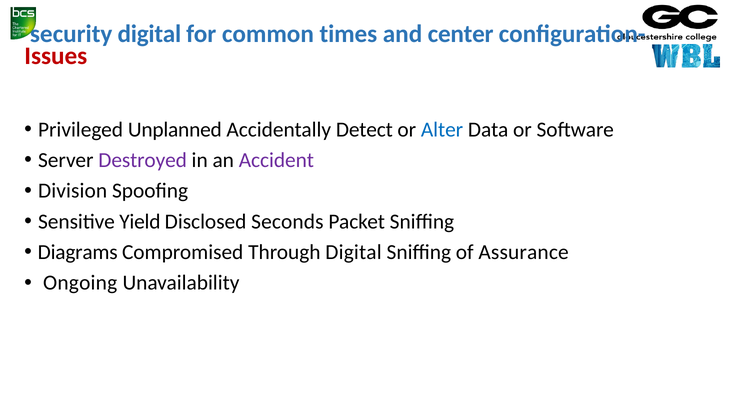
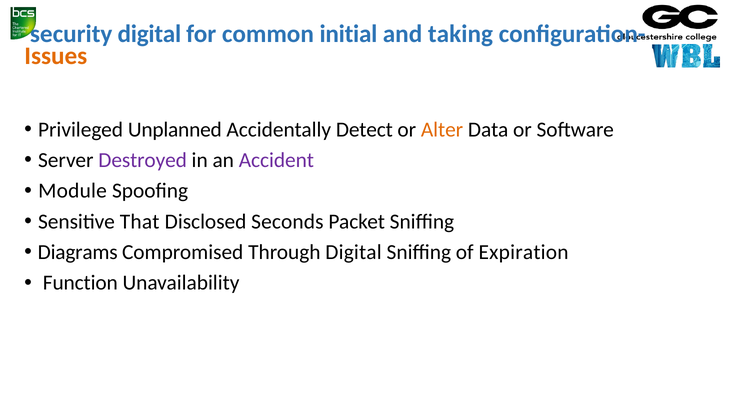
times: times -> initial (348, 34)
center: center -> taking (460, 34)
Issues colour: red -> orange (56, 56)
Alter colour: blue -> orange (442, 130)
Division: Division -> Module (73, 191)
Yield: Yield -> That (140, 222)
Assurance: Assurance -> Expiration (524, 252)
Ongoing: Ongoing -> Function (80, 283)
